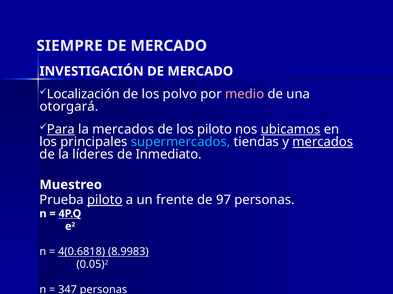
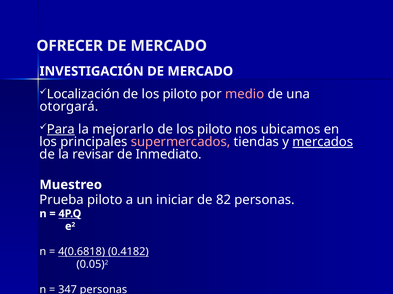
SIEMPRE: SIEMPRE -> OFRECER (70, 46)
polvo: polvo -> piloto (180, 94)
la mercados: mercados -> mejorarlo (123, 130)
ubicamos underline: present -> none (291, 130)
supermercados colour: light blue -> pink (181, 142)
líderes: líderes -> revisar (93, 155)
piloto underline: present -> none (105, 200)
frente: frente -> iniciar (175, 200)
97: 97 -> 82 (224, 200)
8.9983: 8.9983 -> 0.4182 (128, 252)
